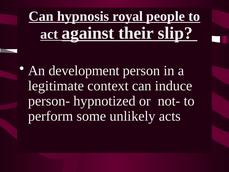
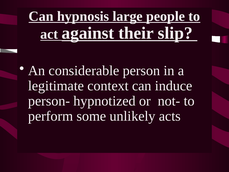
royal: royal -> large (128, 16)
development: development -> considerable (84, 71)
